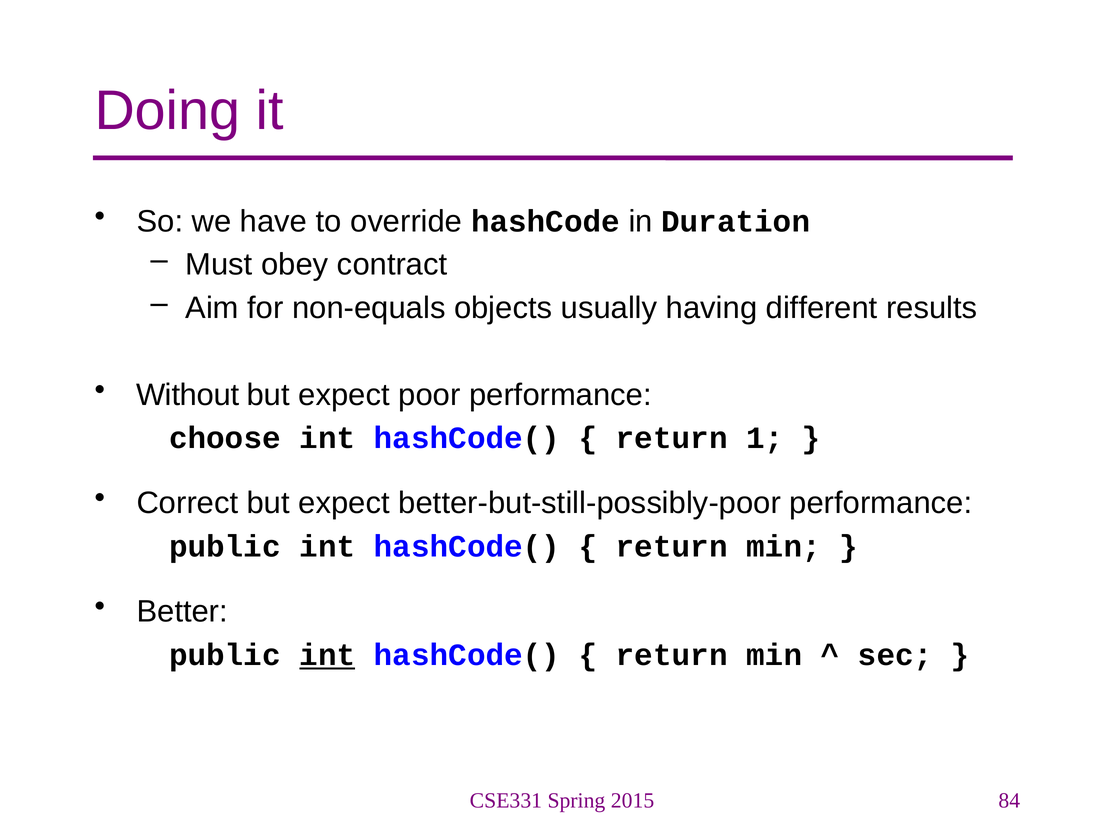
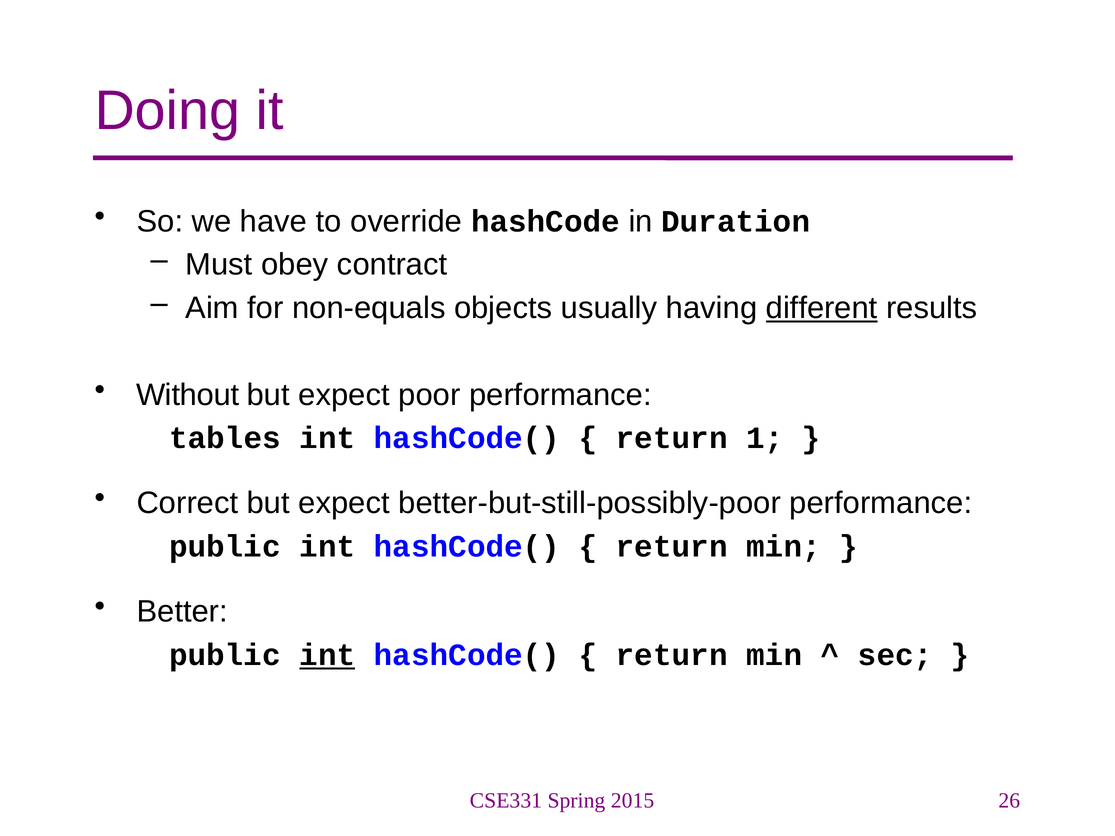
different underline: none -> present (822, 308)
choose: choose -> tables (225, 438)
84: 84 -> 26 (1009, 801)
